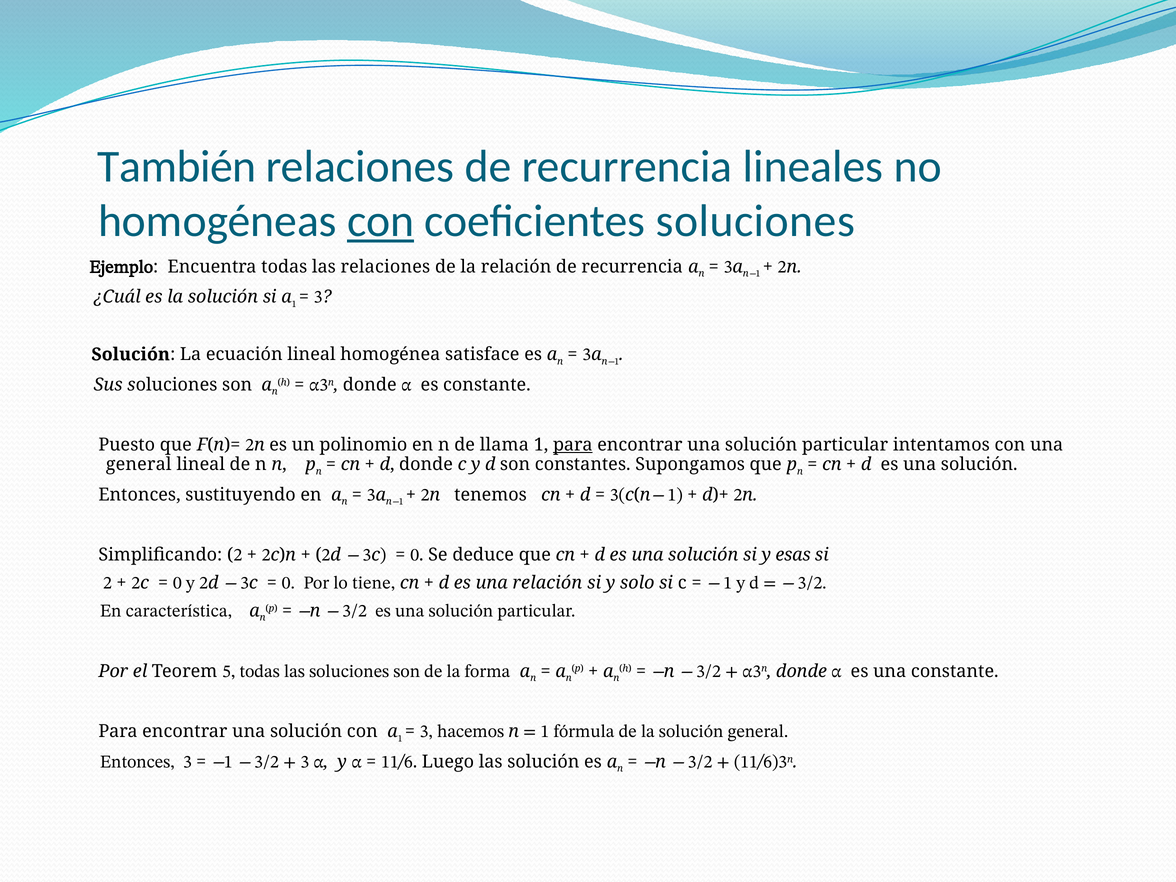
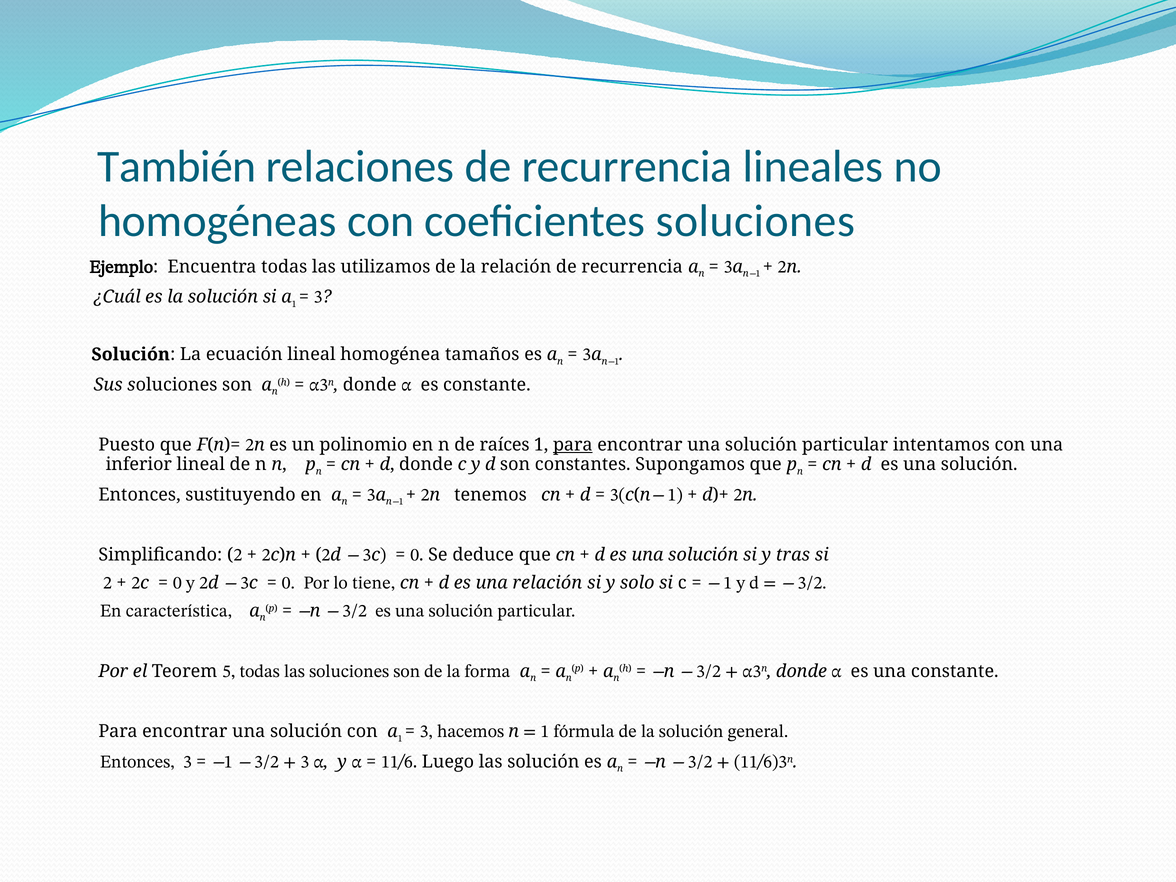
con underline: present -> none (381, 221)
las relaciones: relaciones -> utilizamos (385, 267)
satisface: satisface -> tamaños (482, 354)
llama: llama -> raíces (505, 445)
general: general -> inferior (139, 464)
esas: esas -> tras (793, 555)
